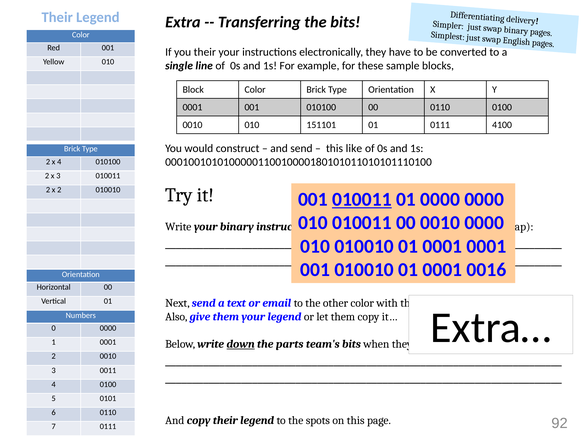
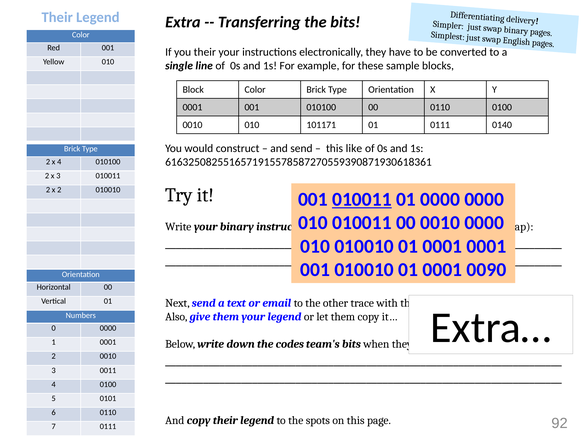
151101: 151101 -> 101171 (321, 125)
4100: 4100 -> 0140 (502, 125)
0001001010100000110010000180101011010101110100: 0001001010100000110010000180101011010101110100 -> 6163250825516571915578587270559390871930618361 (298, 162)
0016: 0016 -> 0090 (486, 270)
other color: color -> trace (362, 303)
down underline: present -> none (241, 344)
parts: parts -> codes (290, 344)
